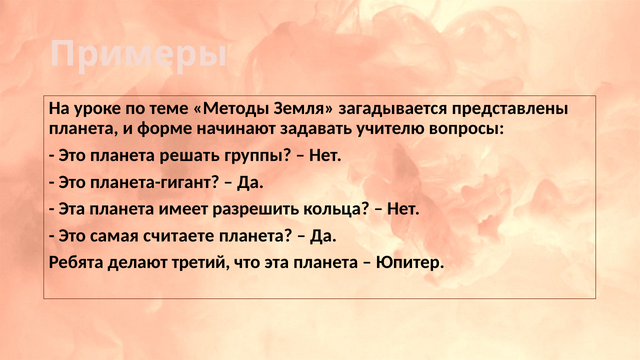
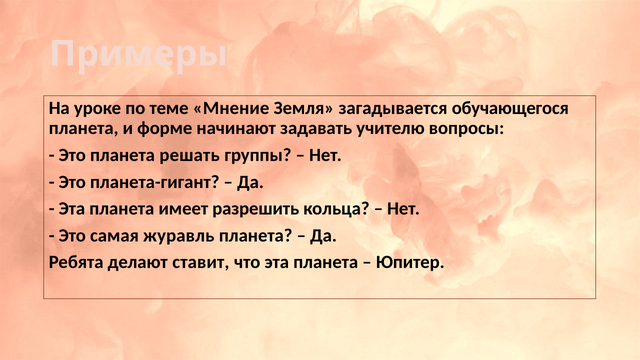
Методы: Методы -> Мнение (231, 108)
представлены: представлены -> обучающегося (510, 108)
считаете: считаете -> журавль (179, 235)
третий: третий -> ставит (201, 262)
